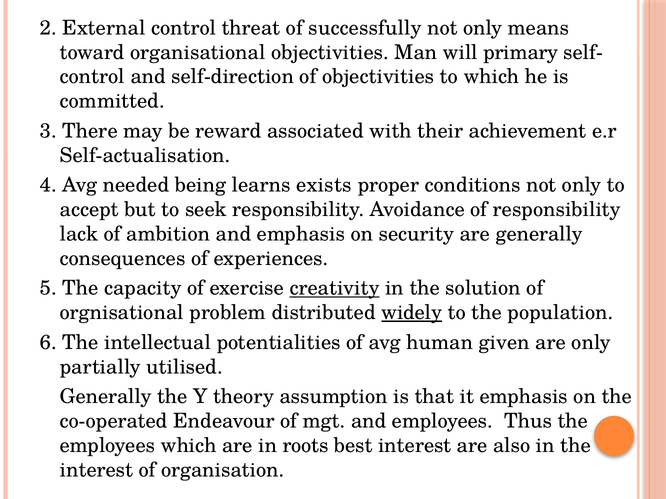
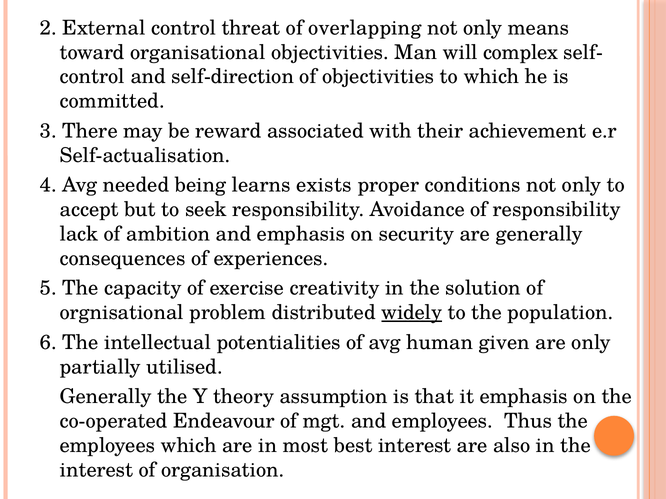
successfully: successfully -> overlapping (365, 28)
primary: primary -> complex (521, 52)
creativity underline: present -> none (335, 289)
roots: roots -> most (305, 446)
